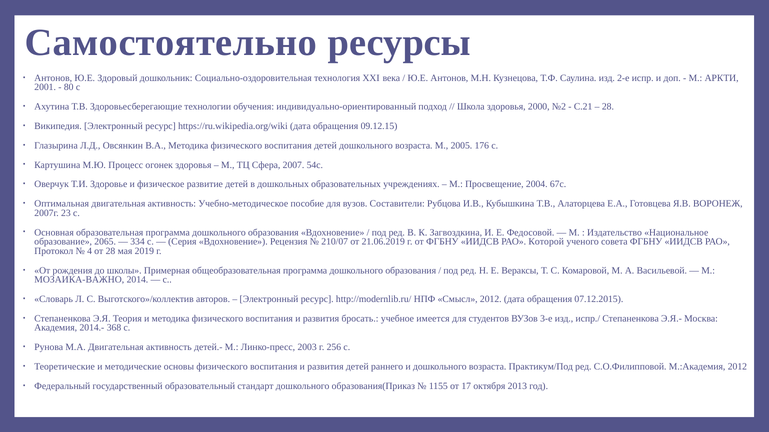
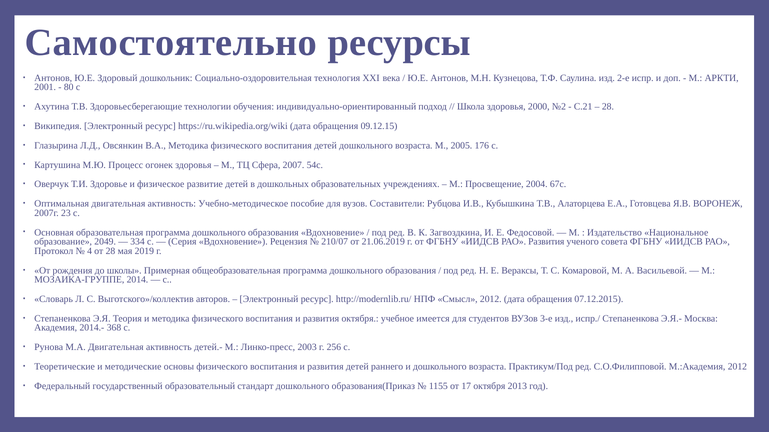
2065: 2065 -> 2049 (105, 242)
РАО Которой: Которой -> Развития (546, 242)
МОЗАИКА-ВАЖНО: МОЗАИКА-ВАЖНО -> МОЗАИКА-ГРУППЕ (79, 280)
развития бросать: бросать -> октября (360, 319)
